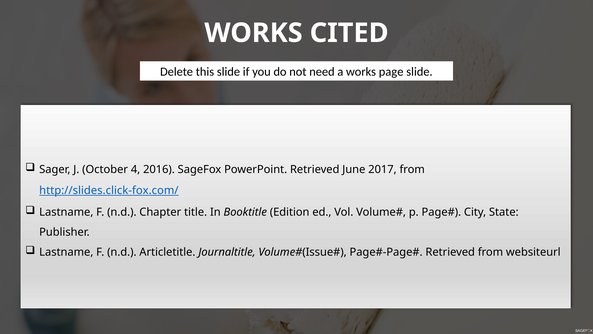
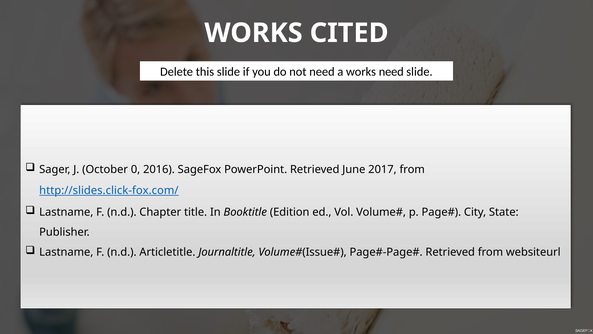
works page: page -> need (391, 72)
4: 4 -> 0 (136, 169)
